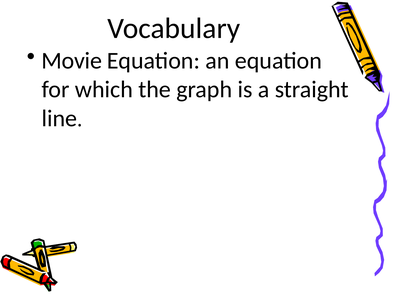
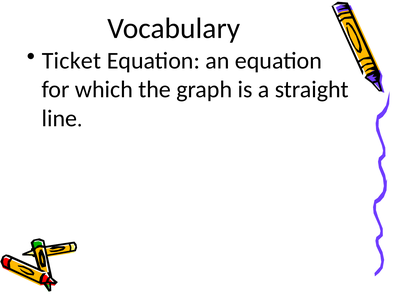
Movie: Movie -> Ticket (71, 61)
